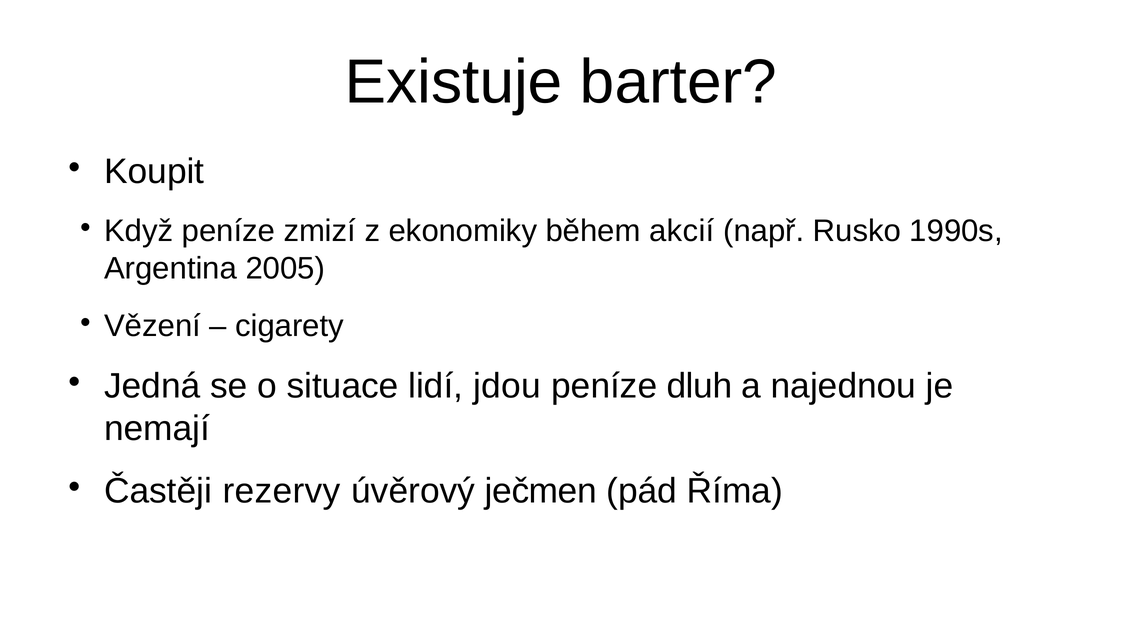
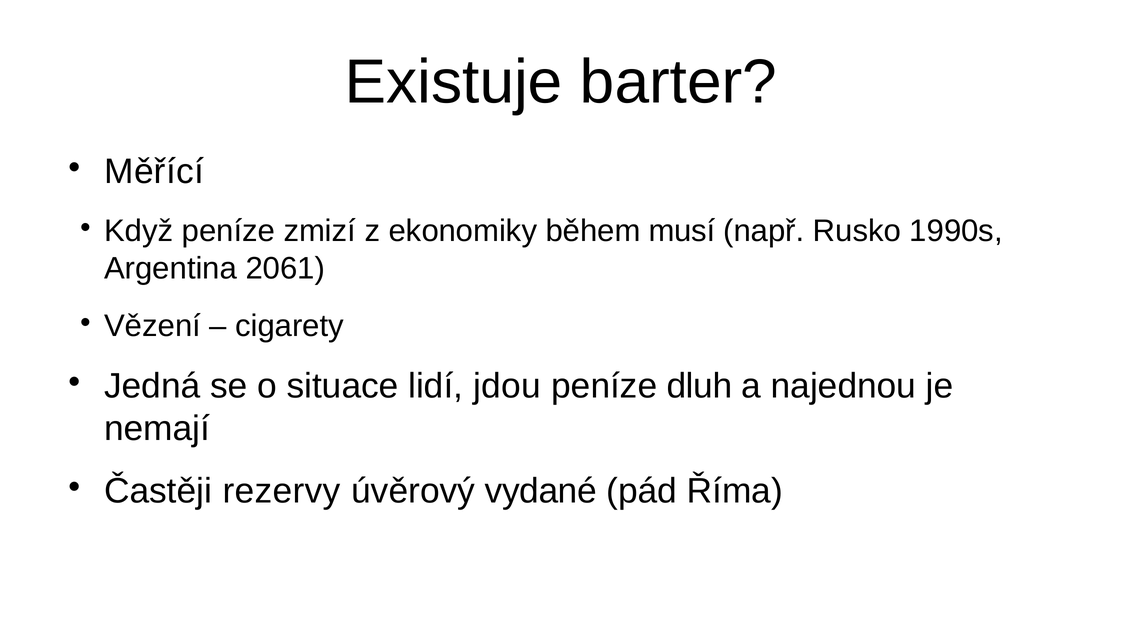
Koupit: Koupit -> Měřící (154, 171)
akcií: akcií -> musí (682, 231)
2005: 2005 -> 2061 (285, 268)
ječmen: ječmen -> vydané (541, 491)
